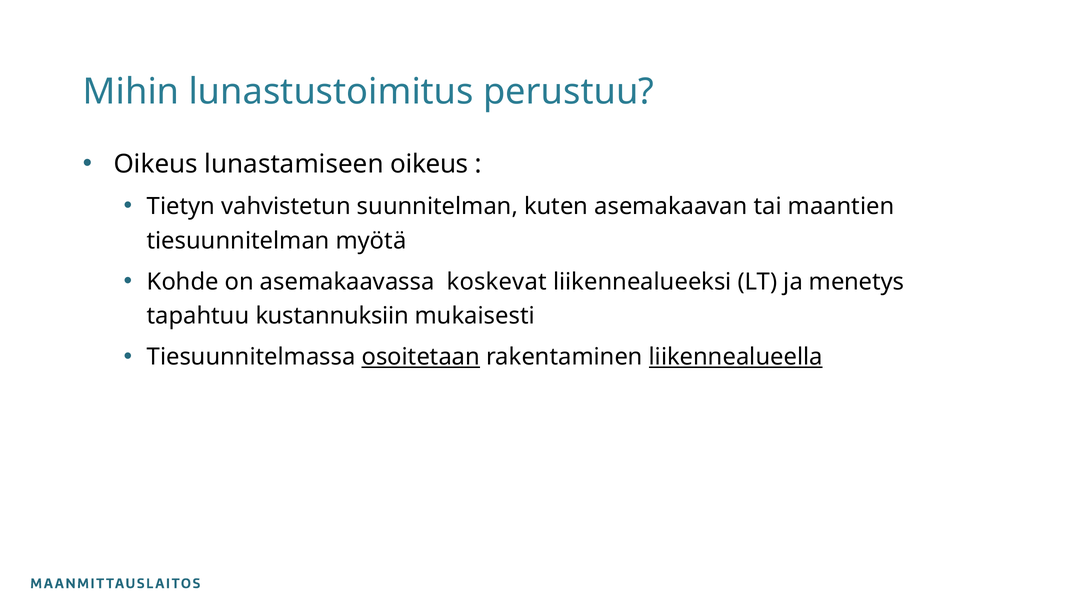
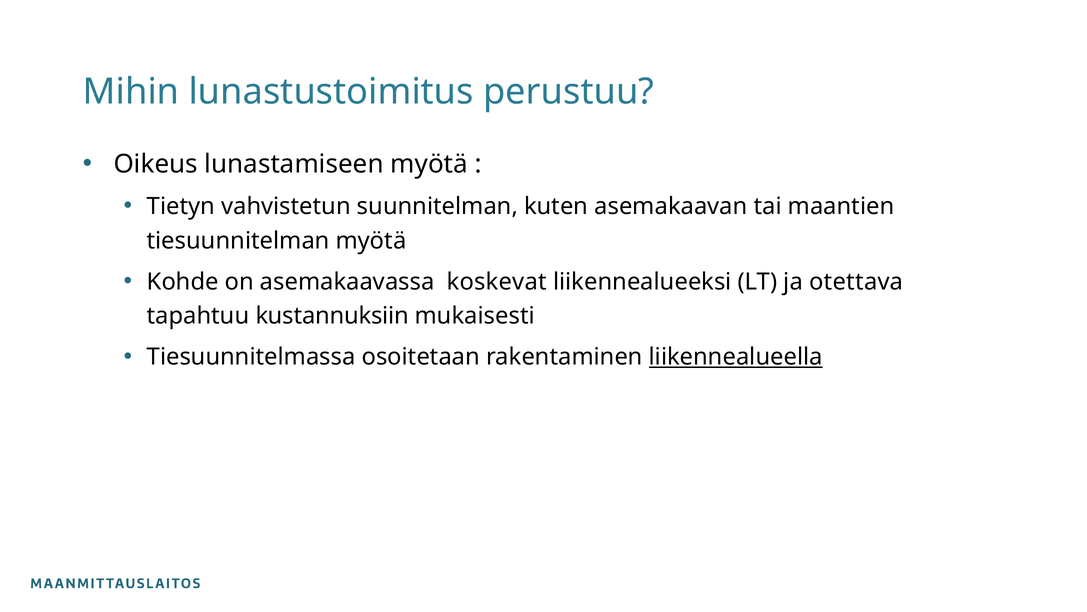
lunastamiseen oikeus: oikeus -> myötä (429, 164)
menetys: menetys -> otettava (856, 281)
osoitetaan underline: present -> none (421, 357)
